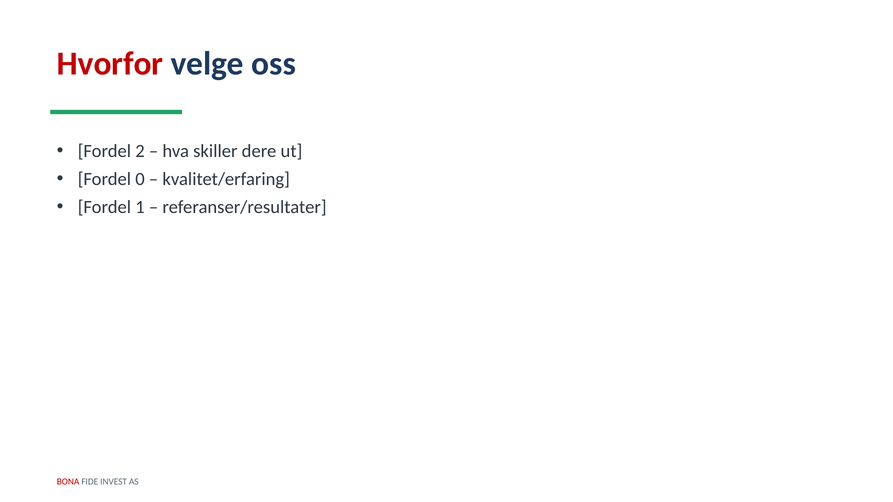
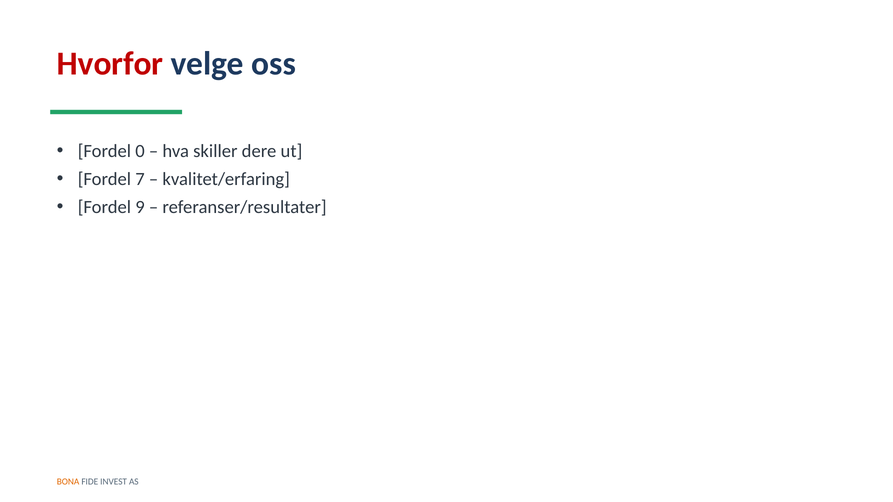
2: 2 -> 0 (140, 151)
0: 0 -> 7 (140, 179)
1: 1 -> 9 (140, 207)
BONA colour: red -> orange (68, 482)
